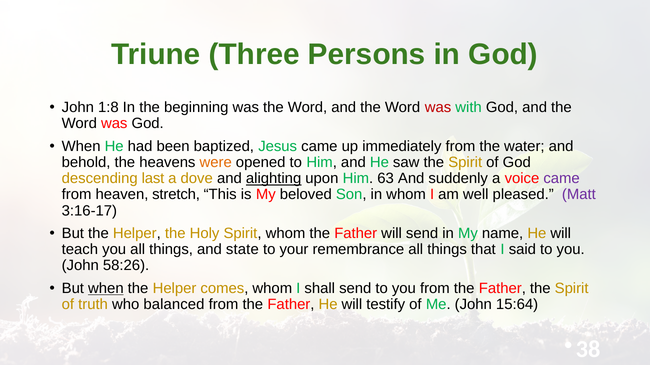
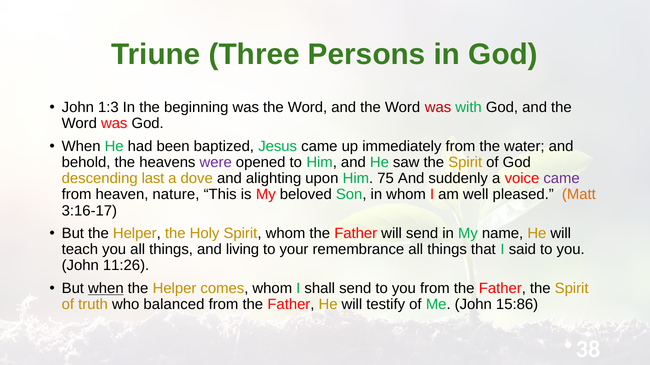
1:8: 1:8 -> 1:3 (108, 108)
were colour: orange -> purple (216, 163)
alighting underline: present -> none (274, 179)
63: 63 -> 75 (386, 179)
stretch: stretch -> nature (176, 195)
Matt colour: purple -> orange (579, 195)
state: state -> living (243, 250)
58:26: 58:26 -> 11:26 (126, 266)
15:64: 15:64 -> 15:86 (517, 305)
